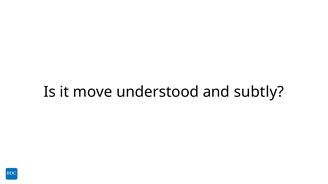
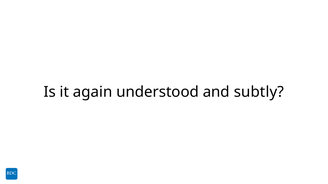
move: move -> again (93, 92)
